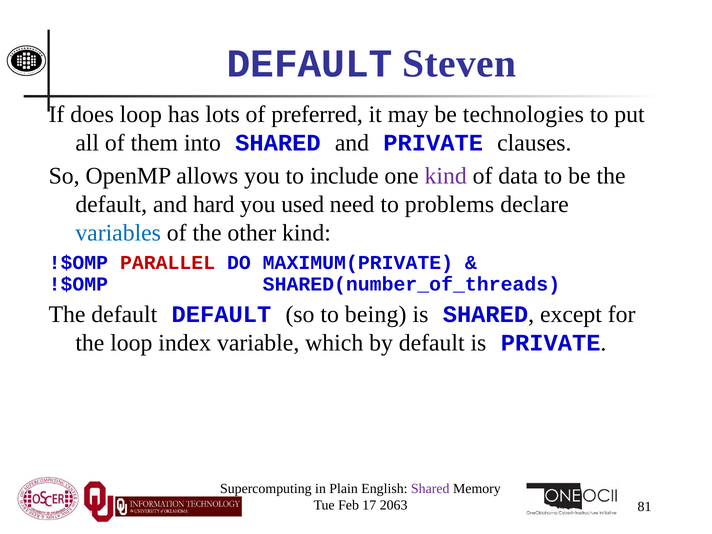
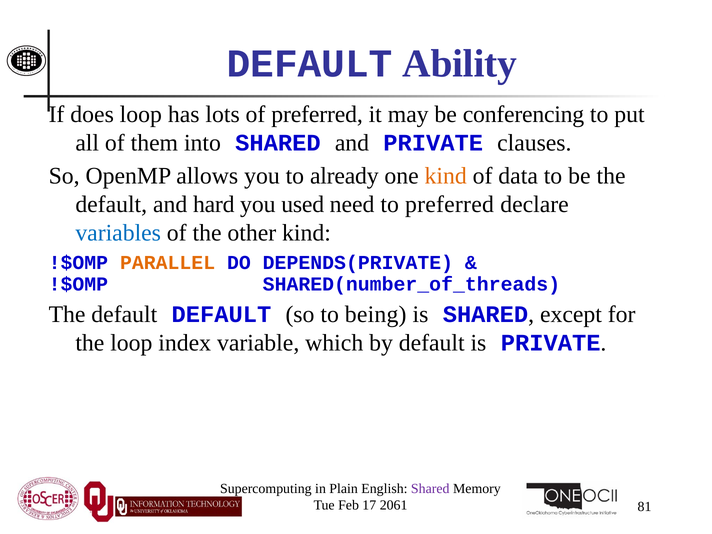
Steven: Steven -> Ability (460, 64)
technologies: technologies -> conferencing (524, 114)
include: include -> already (344, 176)
kind colour: purple -> orange (446, 176)
to problems: problems -> preferred (449, 205)
PARALLEL colour: red -> orange (168, 263)
MAXIMUM(PRIVATE: MAXIMUM(PRIVATE -> DEPENDS(PRIVATE (358, 263)
2063: 2063 -> 2061 (394, 505)
